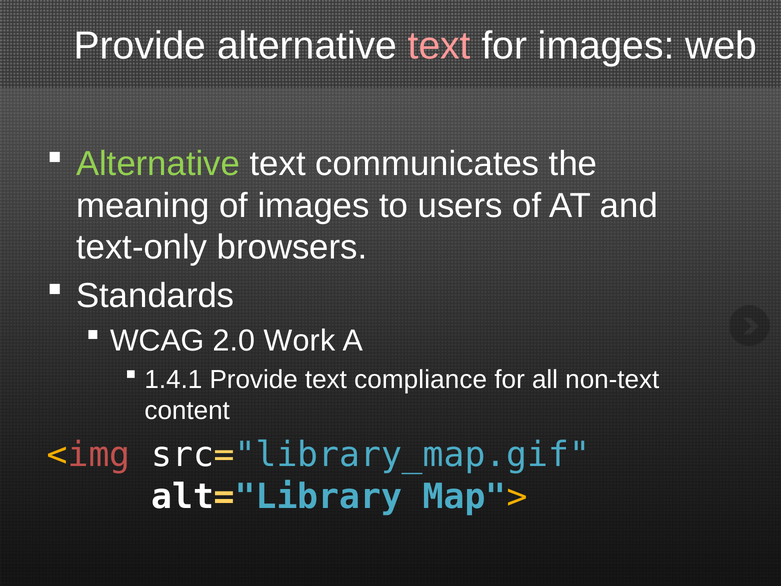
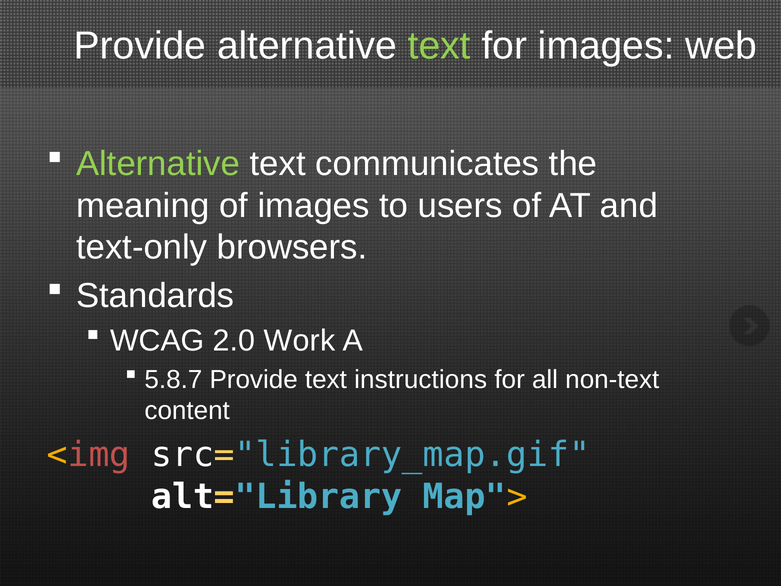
text colour: pink -> light green (439, 46)
1.4.1: 1.4.1 -> 5.8.7 (173, 379)
compliance: compliance -> instructions (421, 379)
